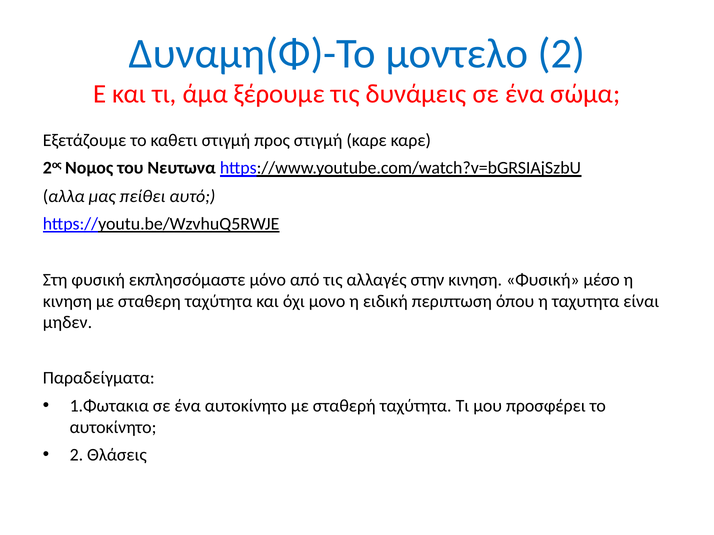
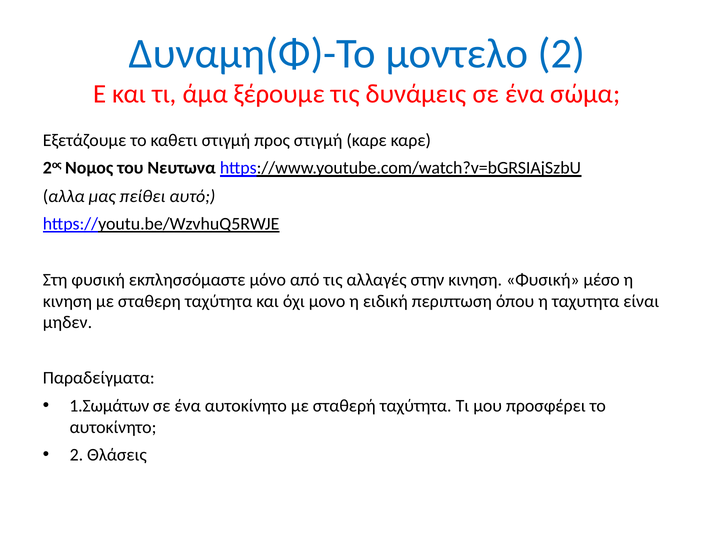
1.Φωτακια: 1.Φωτακια -> 1.Σωμάτων (109, 406)
